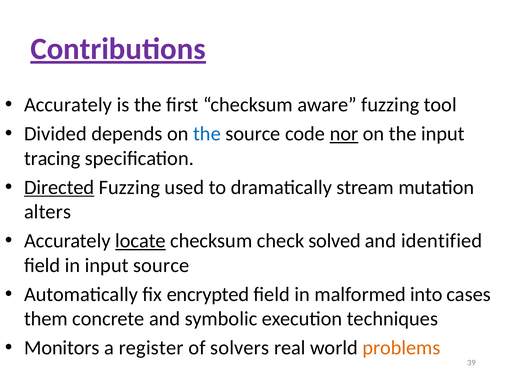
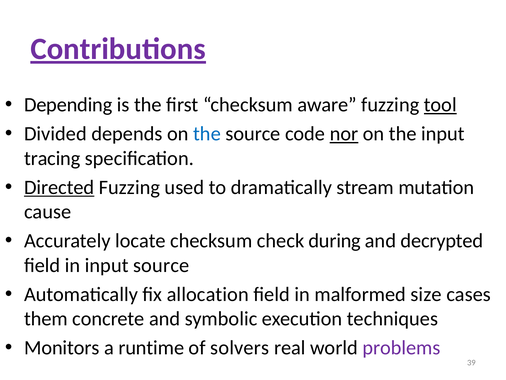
Accurately: Accurately -> Depending (68, 105)
tool underline: none -> present (440, 105)
alters: alters -> cause (48, 212)
locate underline: present -> none (140, 241)
solved: solved -> during (335, 241)
identified: identified -> decrypted (442, 241)
encrypted: encrypted -> allocation (208, 294)
into: into -> size (426, 294)
register: register -> runtime (151, 347)
problems colour: orange -> purple (401, 347)
